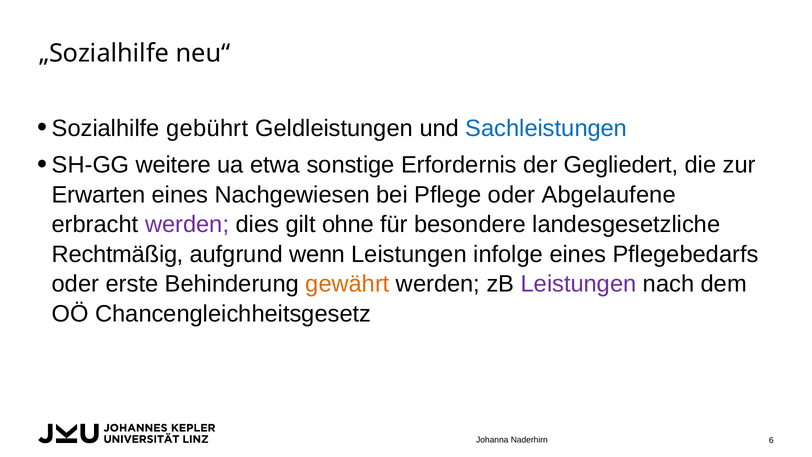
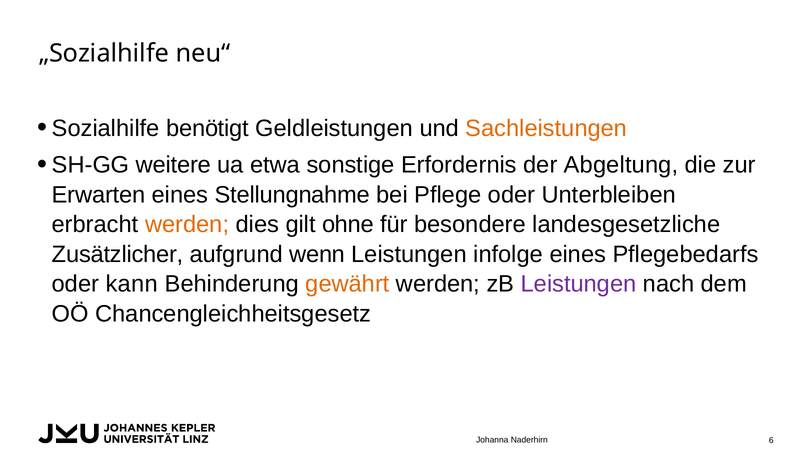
gebührt: gebührt -> benötigt (208, 128)
Sachleistungen colour: blue -> orange (546, 128)
Gegliedert: Gegliedert -> Abgeltung (621, 165)
Nachgewiesen: Nachgewiesen -> Stellungnahme (292, 195)
Abgelaufene: Abgelaufene -> Unterbleiben (609, 195)
werden colour: purple -> orange (187, 224)
Rechtmäßig: Rechtmäßig -> Zusätzlicher (118, 254)
erste: erste -> kann (132, 284)
